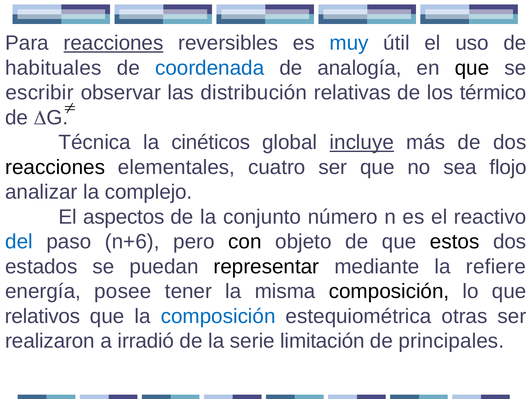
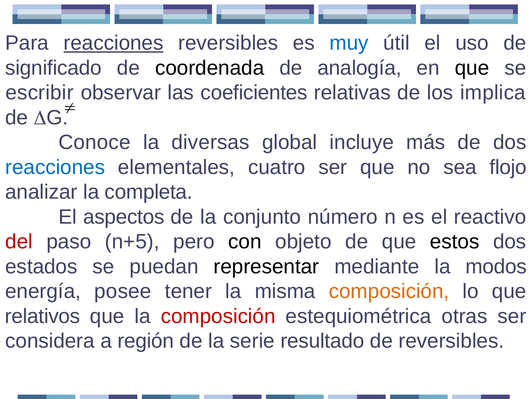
habituales: habituales -> significado (53, 68)
coordenada colour: blue -> black (210, 68)
distribución: distribución -> coeficientes (254, 93)
térmico: térmico -> implica (493, 93)
Técnica: Técnica -> Conoce (94, 142)
cinéticos: cinéticos -> diversas (211, 142)
incluye underline: present -> none (362, 142)
reacciones colour: black -> blue (55, 167)
complejo: complejo -> completa (149, 192)
del colour: blue -> red (19, 242)
n+6: n+6 -> n+5 (132, 242)
refiere: refiere -> modos (496, 267)
composición colour: black -> orange (389, 291)
composición colour: blue -> red (218, 316)
realizaron: realizaron -> considera (50, 341)
irradió: irradió -> región (146, 341)
limitación: limitación -> resultado (322, 341)
de principales: principales -> reversibles (451, 341)
